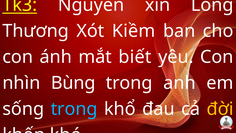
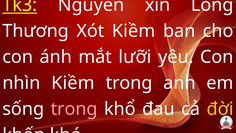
biết: biết -> lưỡi (135, 57)
nhìn Bùng: Bùng -> Kiềm (73, 83)
trong colour: light blue -> pink (74, 109)
